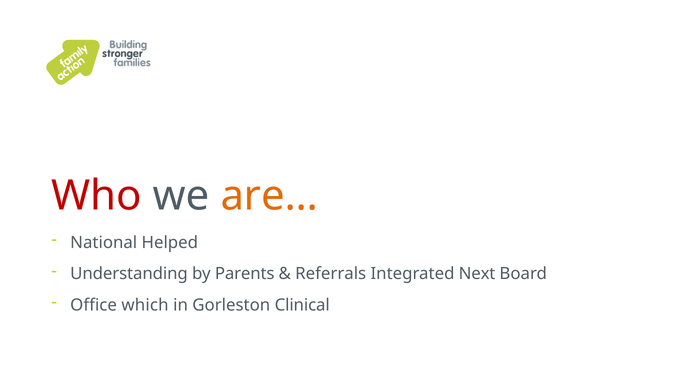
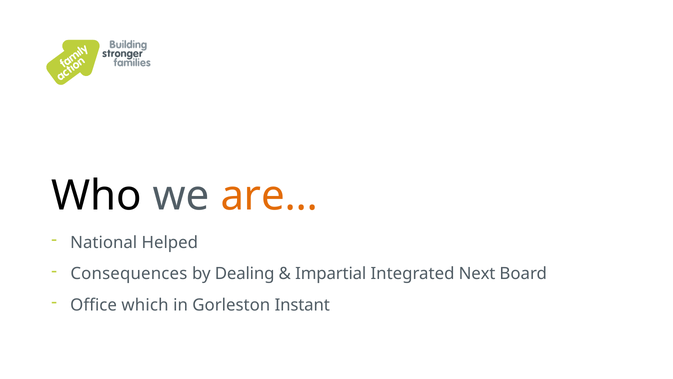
Who colour: red -> black (97, 196)
Understanding: Understanding -> Consequences (129, 274)
Parents: Parents -> Dealing (245, 274)
Referrals: Referrals -> Impartial (331, 274)
Clinical: Clinical -> Instant (302, 305)
